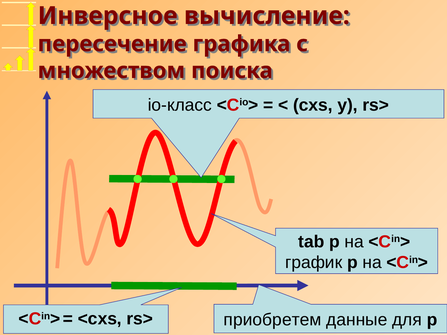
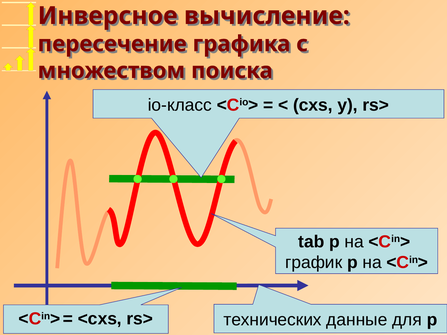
приобретем: приобретем -> технических (273, 320)
